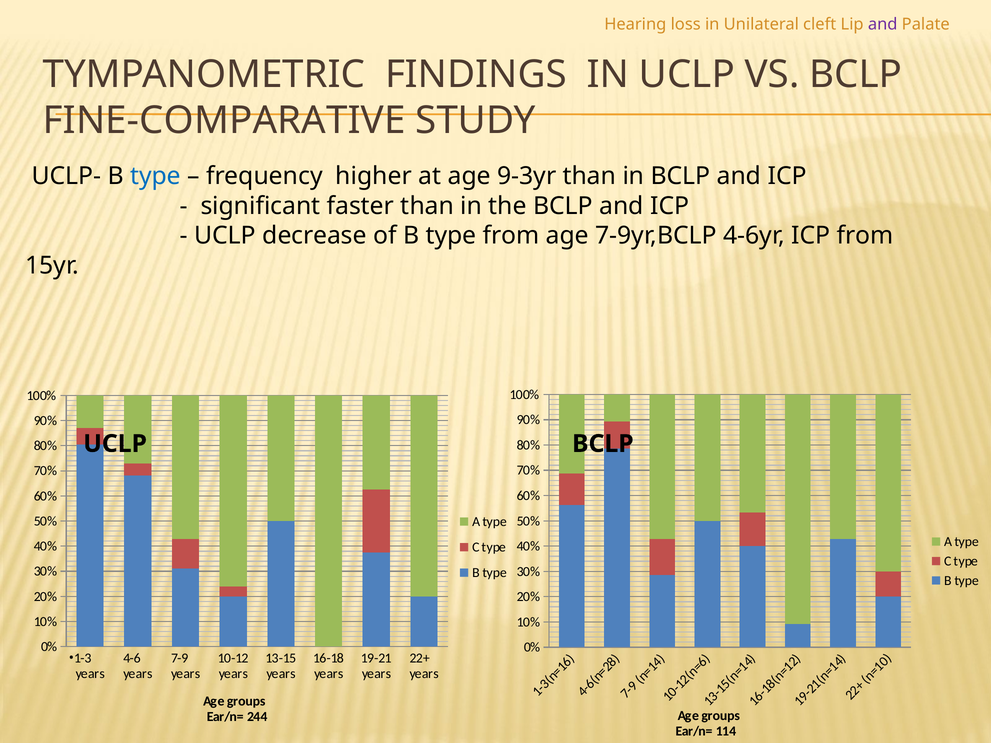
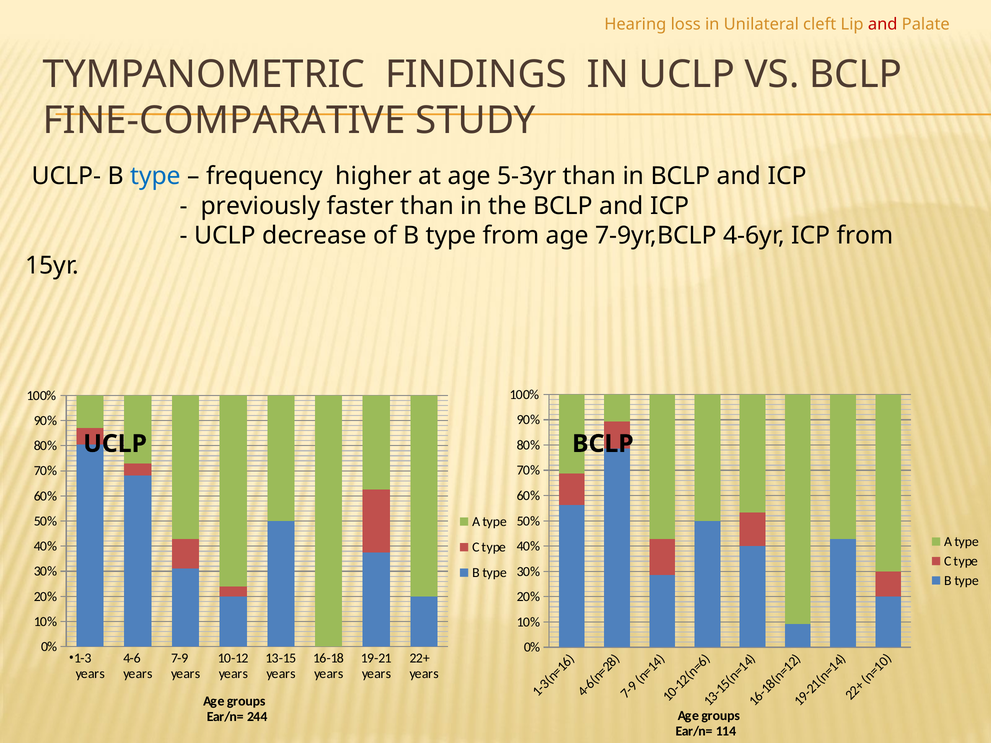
and colour: purple -> red (883, 24)
9-3yr: 9-3yr -> 5-3yr (527, 176)
significant: significant -> previously (260, 206)
